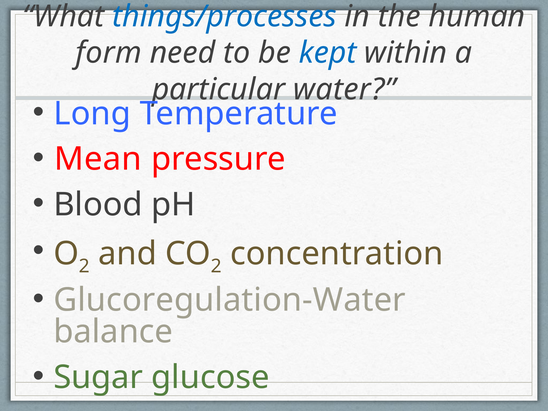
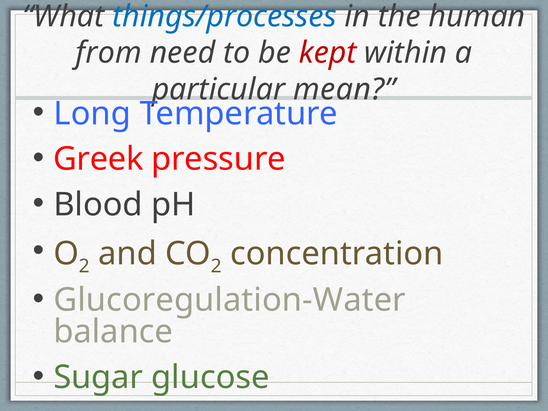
form: form -> from (109, 53)
kept colour: blue -> red (328, 53)
water: water -> mean (344, 89)
Mean: Mean -> Greek (98, 159)
